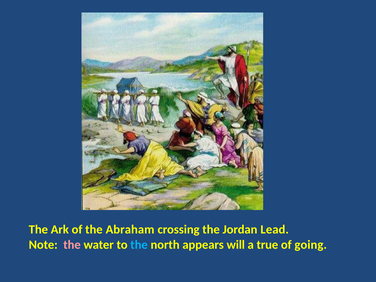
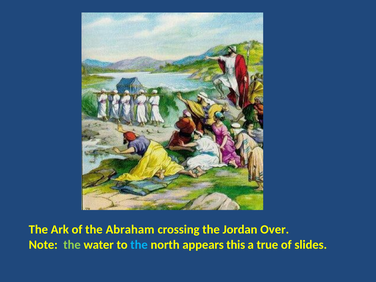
Lead: Lead -> Over (275, 230)
the colour: pink -> light green (72, 245)
will: will -> this (236, 245)
going: going -> slides (311, 245)
